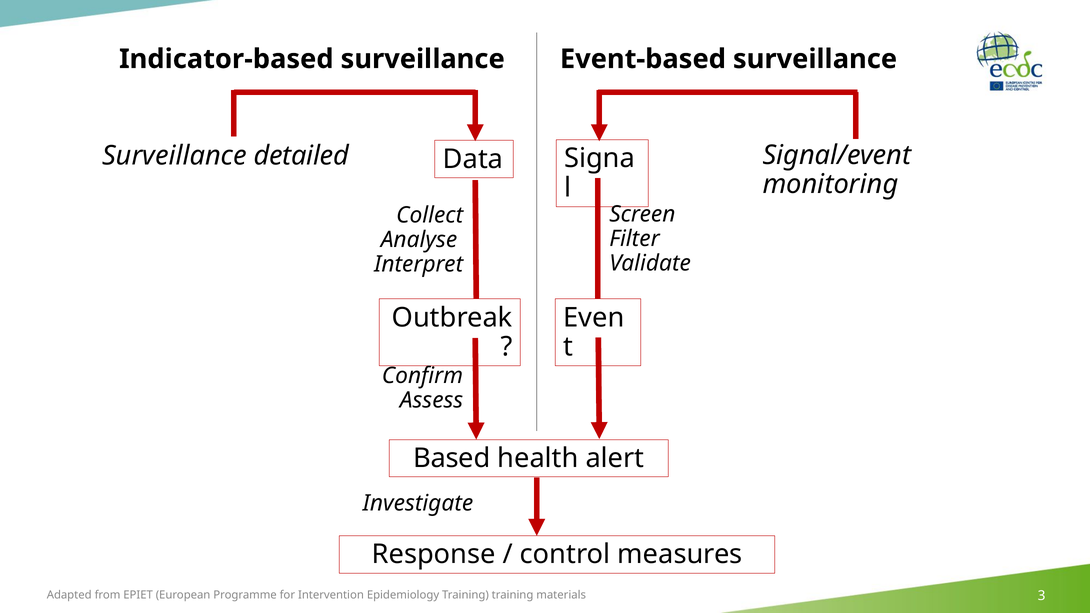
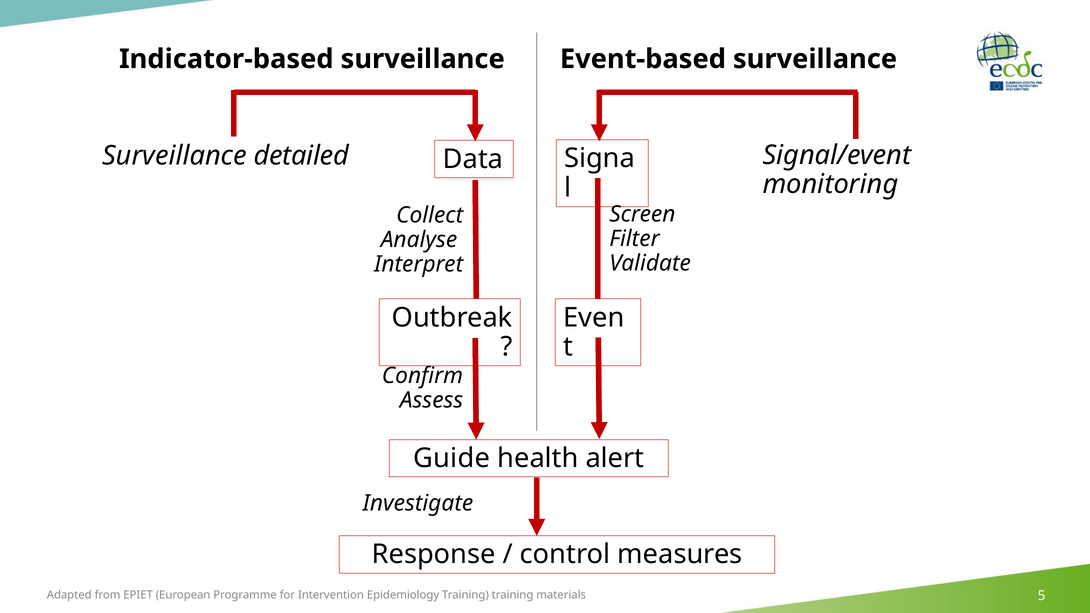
Based: Based -> Guide (451, 458)
3: 3 -> 5 (1042, 596)
